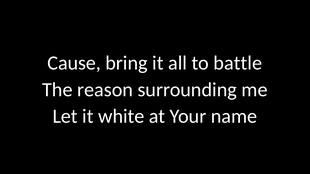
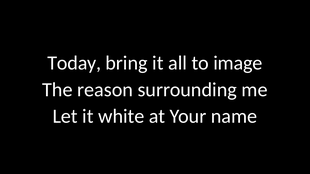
Cause: Cause -> Today (74, 63)
battle: battle -> image (238, 63)
